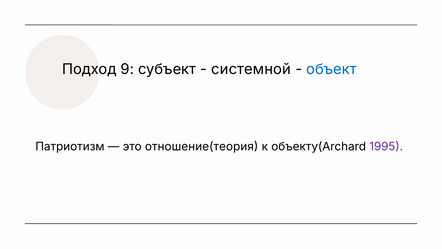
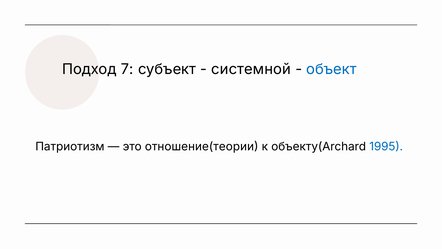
9: 9 -> 7 (127, 69)
отношение(теория: отношение(теория -> отношение(теории (202, 146)
1995 colour: purple -> blue (386, 146)
